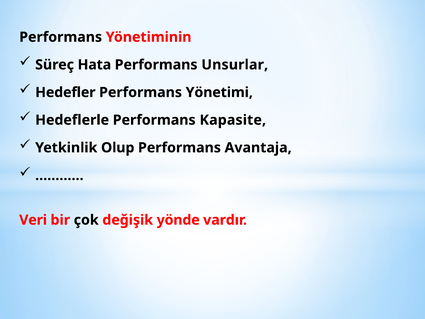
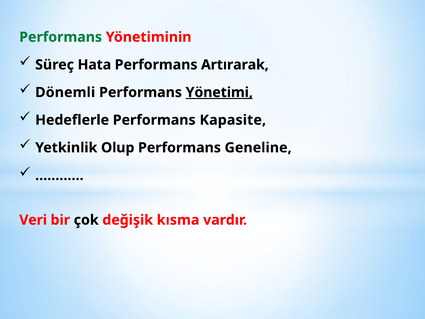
Performans colour: black -> green (61, 37)
Unsurlar: Unsurlar -> Artırarak (235, 65)
Hedefler: Hedefler -> Dönemli (65, 92)
Yönetimi underline: none -> present (219, 92)
Avantaja: Avantaja -> Geneline (258, 148)
yönde: yönde -> kısma (178, 220)
